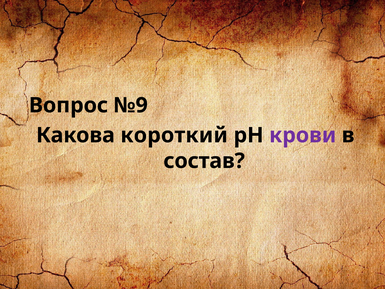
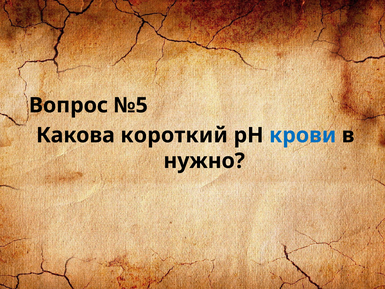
№9: №9 -> №5 (131, 105)
крови colour: purple -> blue (303, 135)
состав: состав -> нужно (204, 161)
